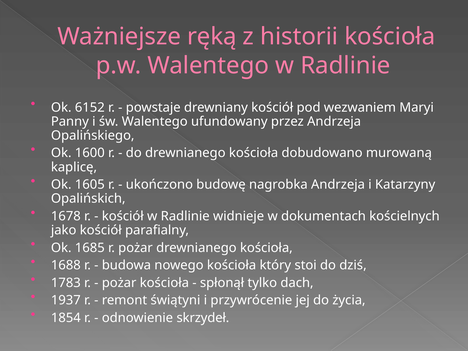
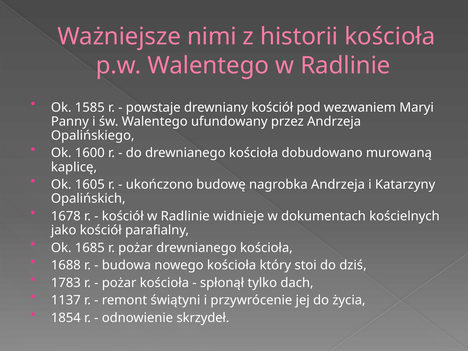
ręką: ręką -> nimi (212, 37)
6152: 6152 -> 1585 (90, 107)
1937: 1937 -> 1137 (66, 300)
